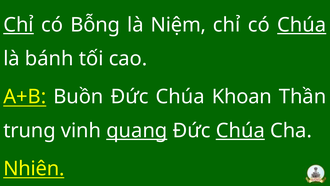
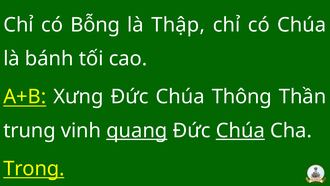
Chỉ underline: present -> none (18, 25)
Niệm: Niệm -> Thập (178, 25)
Chúa underline: present -> none (302, 25)
Buồn: Buồn -> Xưng (78, 97)
Khoan: Khoan -> Thông (242, 97)
Nhiên: Nhiên -> Trong (34, 168)
